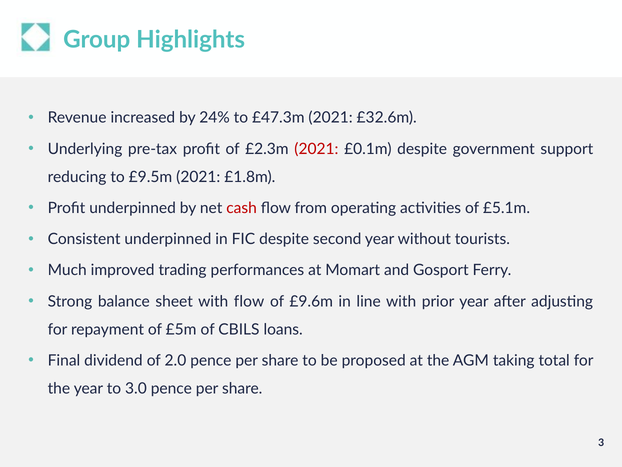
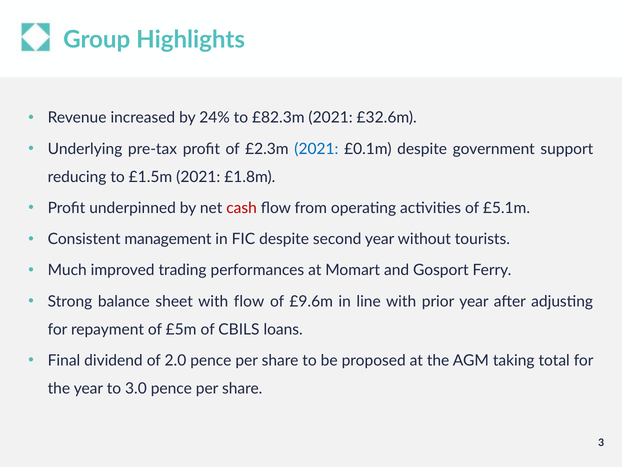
£47.3m: £47.3m -> £82.3m (278, 118)
2021 colour: red -> blue (316, 149)
£9.5m: £9.5m -> £1.5m (150, 177)
Consistent underpinned: underpinned -> management (168, 239)
